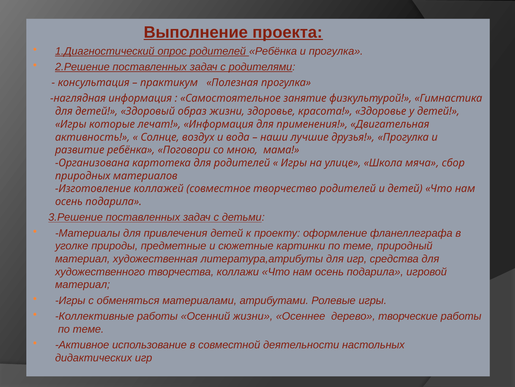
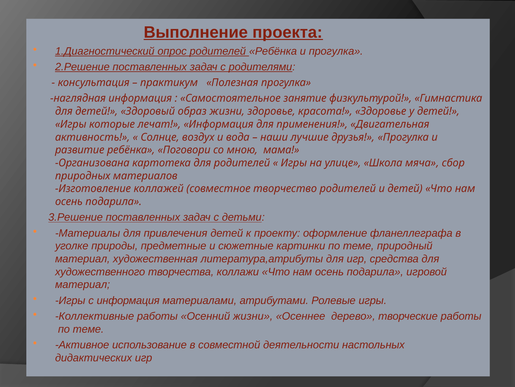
с обменяться: обменяться -> информация (128, 300)
